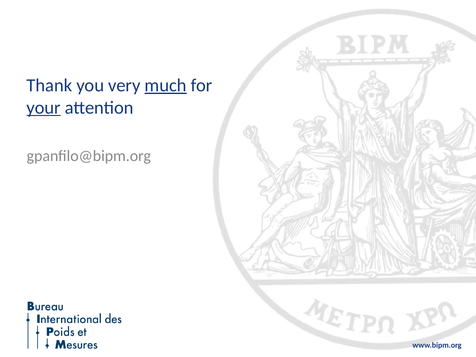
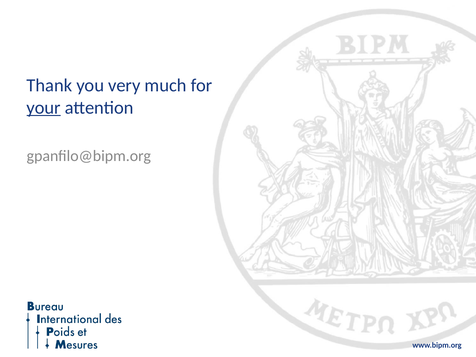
much underline: present -> none (166, 85)
